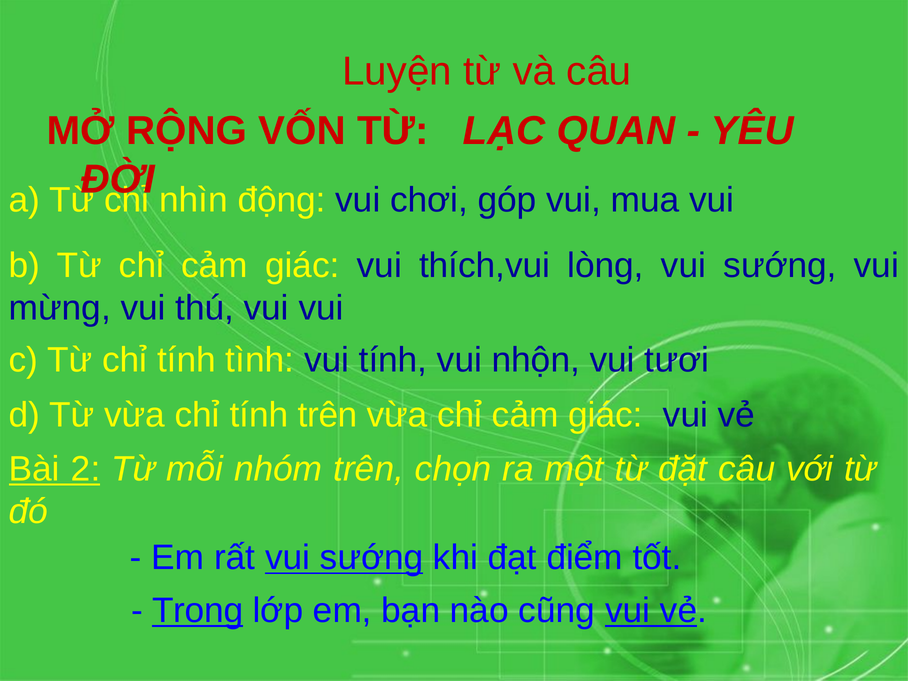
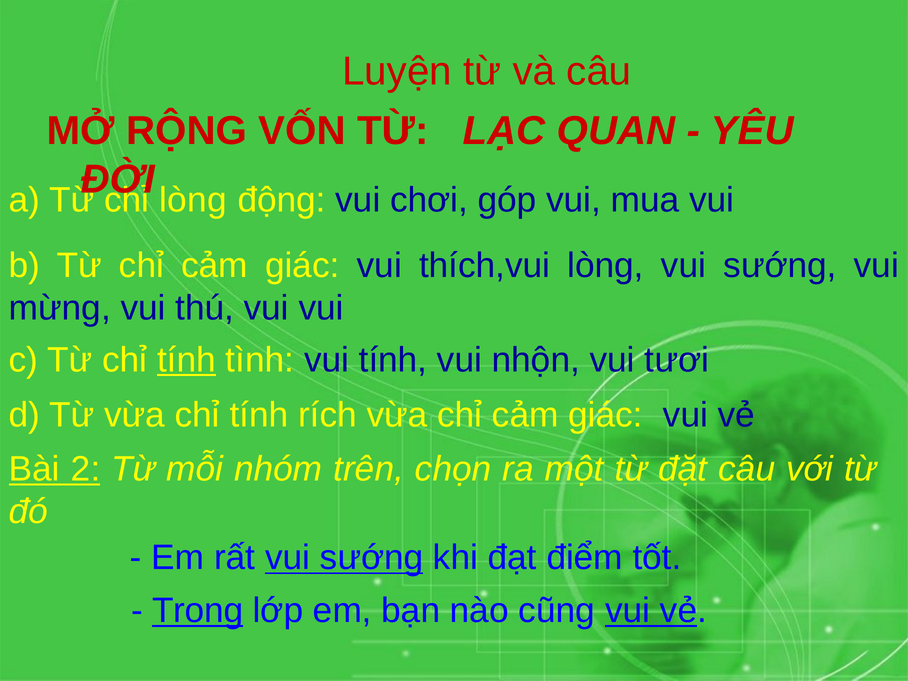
nhìn: nhìn -> lòng (193, 200)
tính underline: none -> present (186, 360)
tính trên: trên -> rích (327, 415)
